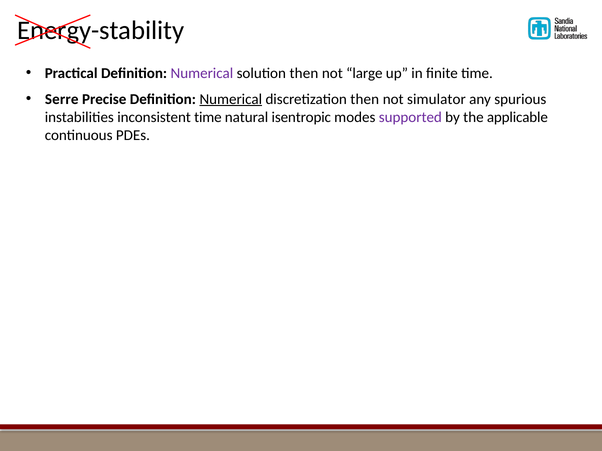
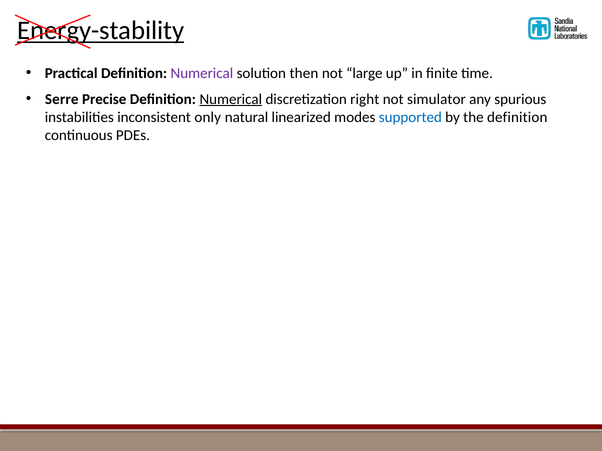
Energy-stability underline: none -> present (101, 31)
discretization then: then -> right (365, 99)
inconsistent time: time -> only (208, 117)
isentropic: isentropic -> linearized (301, 117)
supported colour: purple -> blue (410, 117)
the applicable: applicable -> definition (517, 117)
